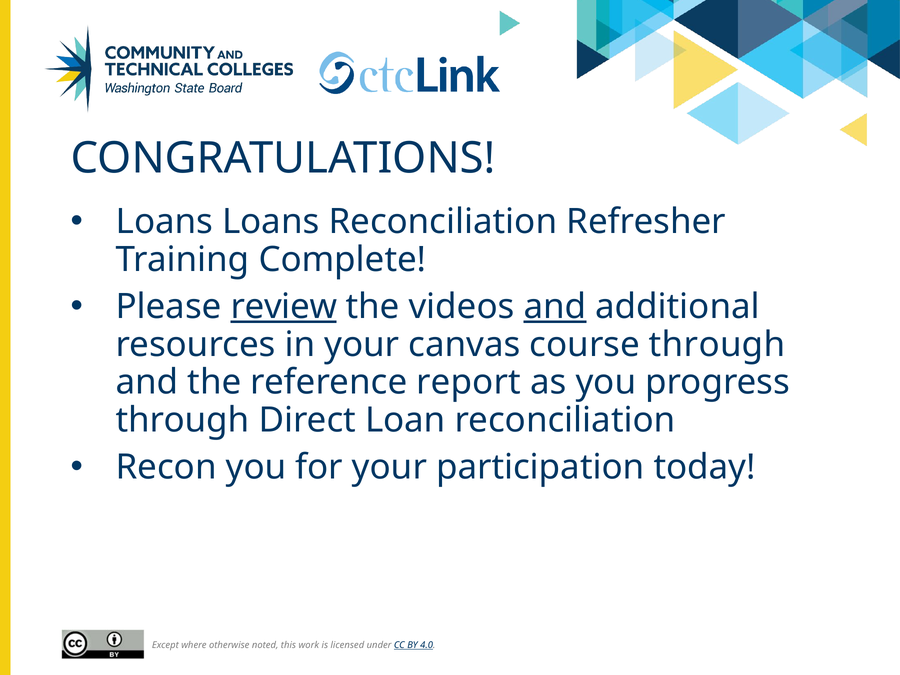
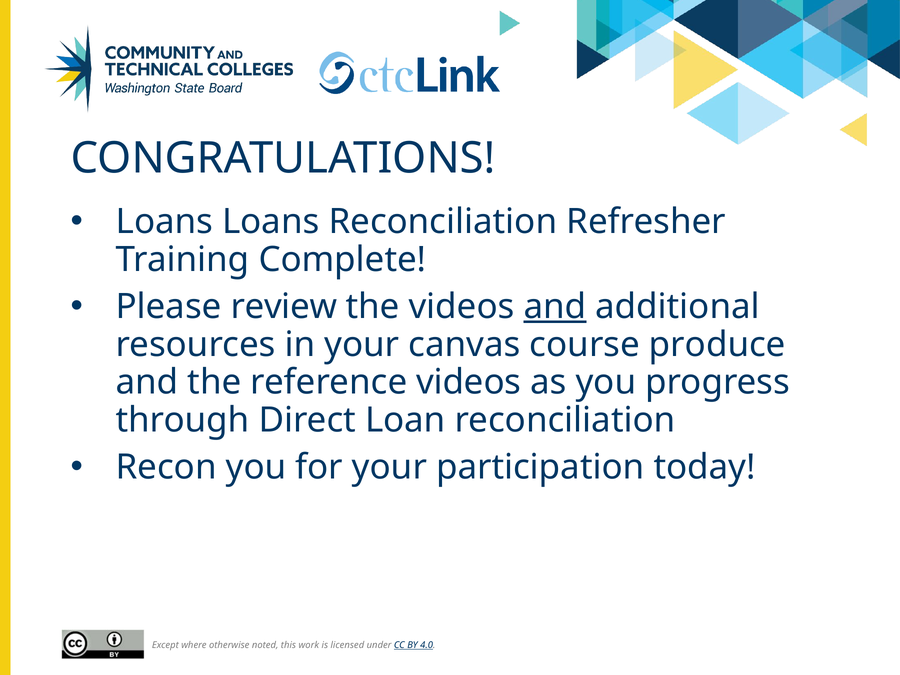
review underline: present -> none (284, 307)
course through: through -> produce (717, 345)
reference report: report -> videos (469, 382)
